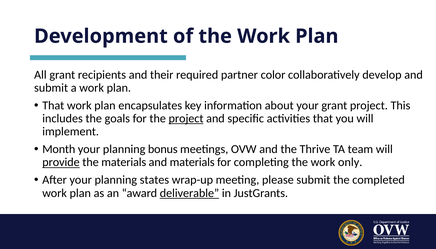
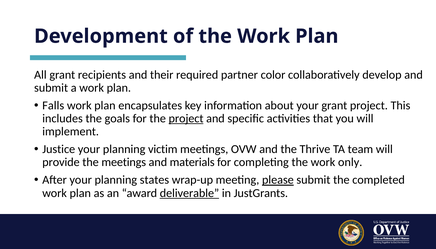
That: That -> Falls (53, 106)
Month: Month -> Justice (59, 149)
bonus: bonus -> victim (163, 149)
provide underline: present -> none (61, 162)
the materials: materials -> meetings (124, 162)
please underline: none -> present (278, 180)
